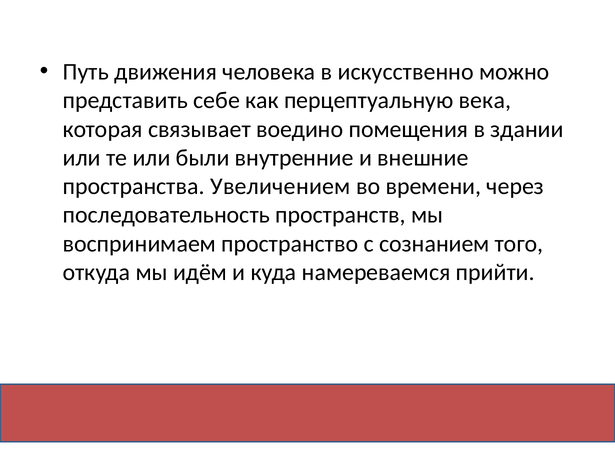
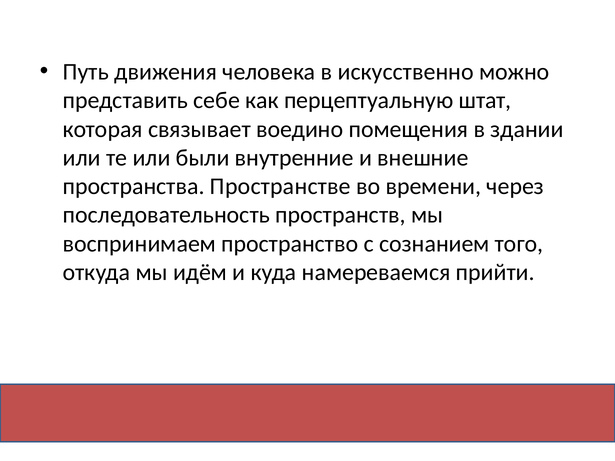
века: века -> штат (485, 101)
Увеличением: Увеличением -> Пространстве (280, 186)
